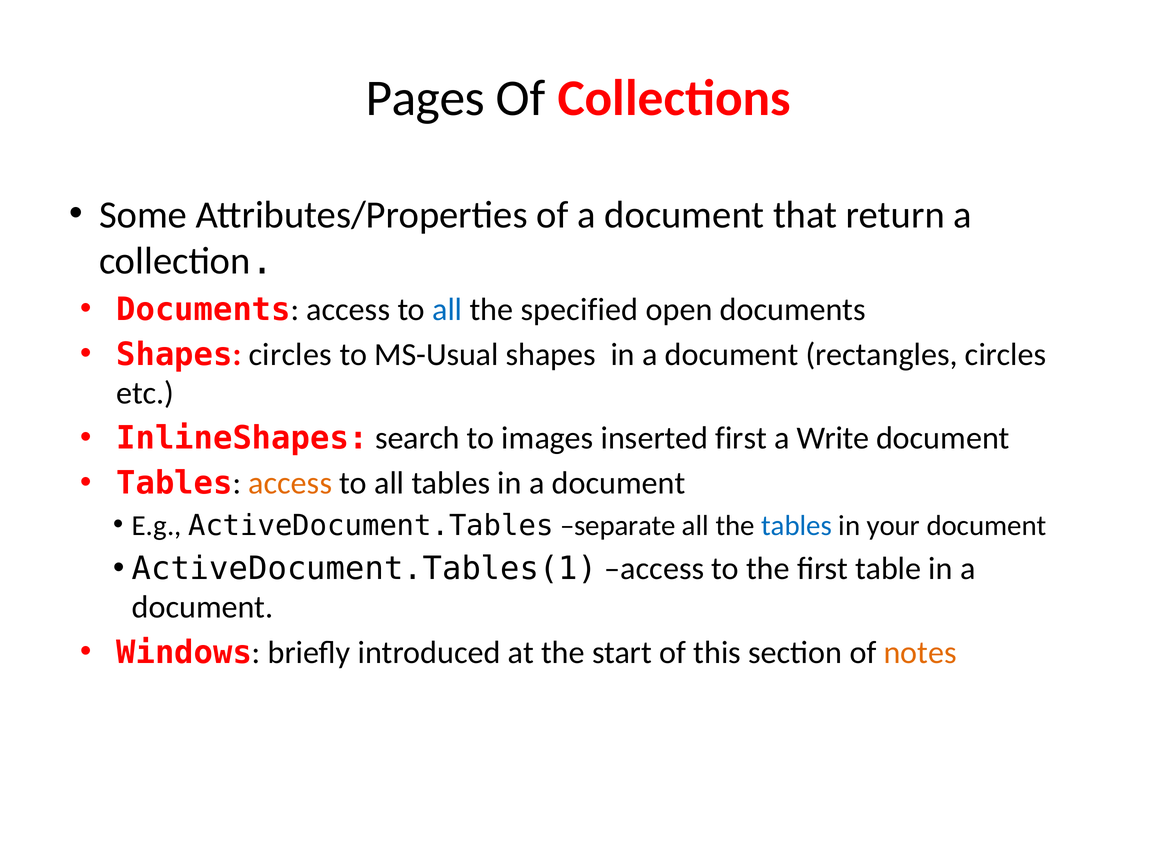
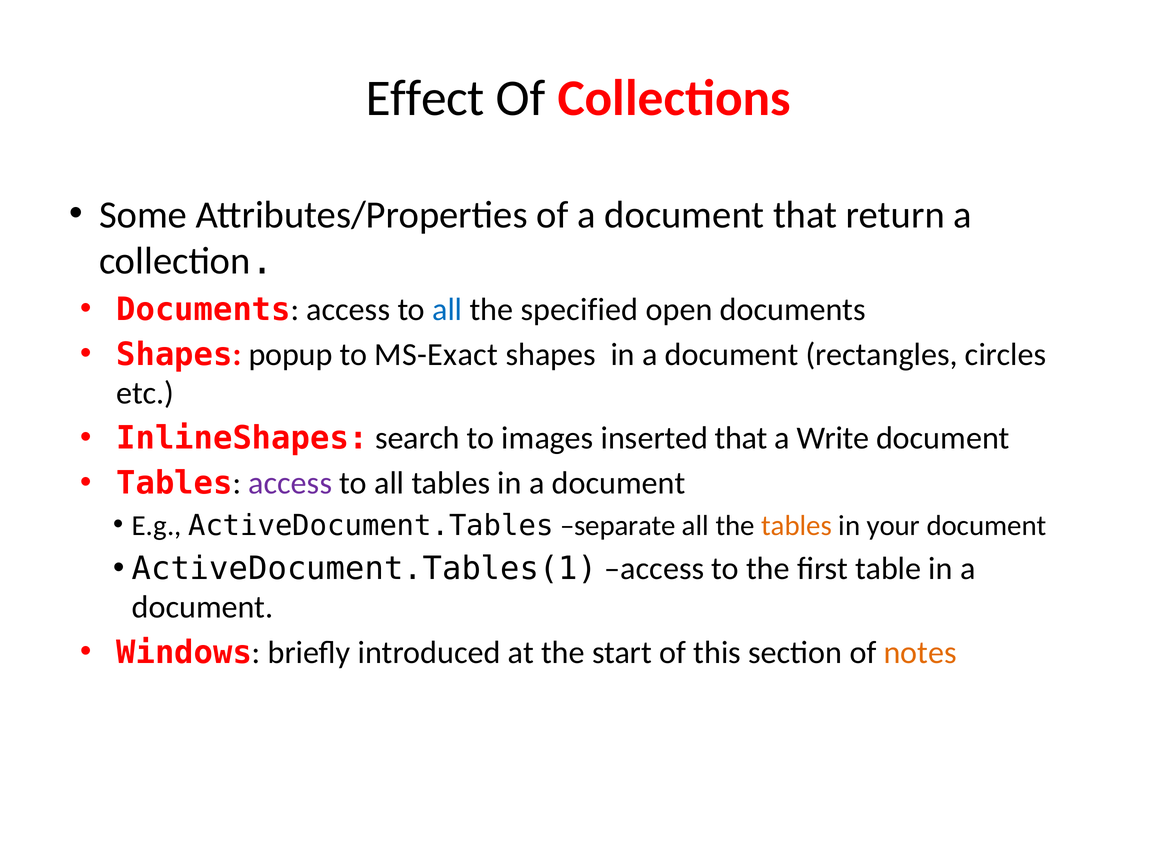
Pages: Pages -> Effect (425, 98)
Shapes circles: circles -> popup (291, 355)
MS-Usual: MS-Usual -> MS-Exact (436, 355)
inserted first: first -> that (741, 438)
access colour: orange -> purple (290, 483)
tables colour: blue -> orange (797, 525)
